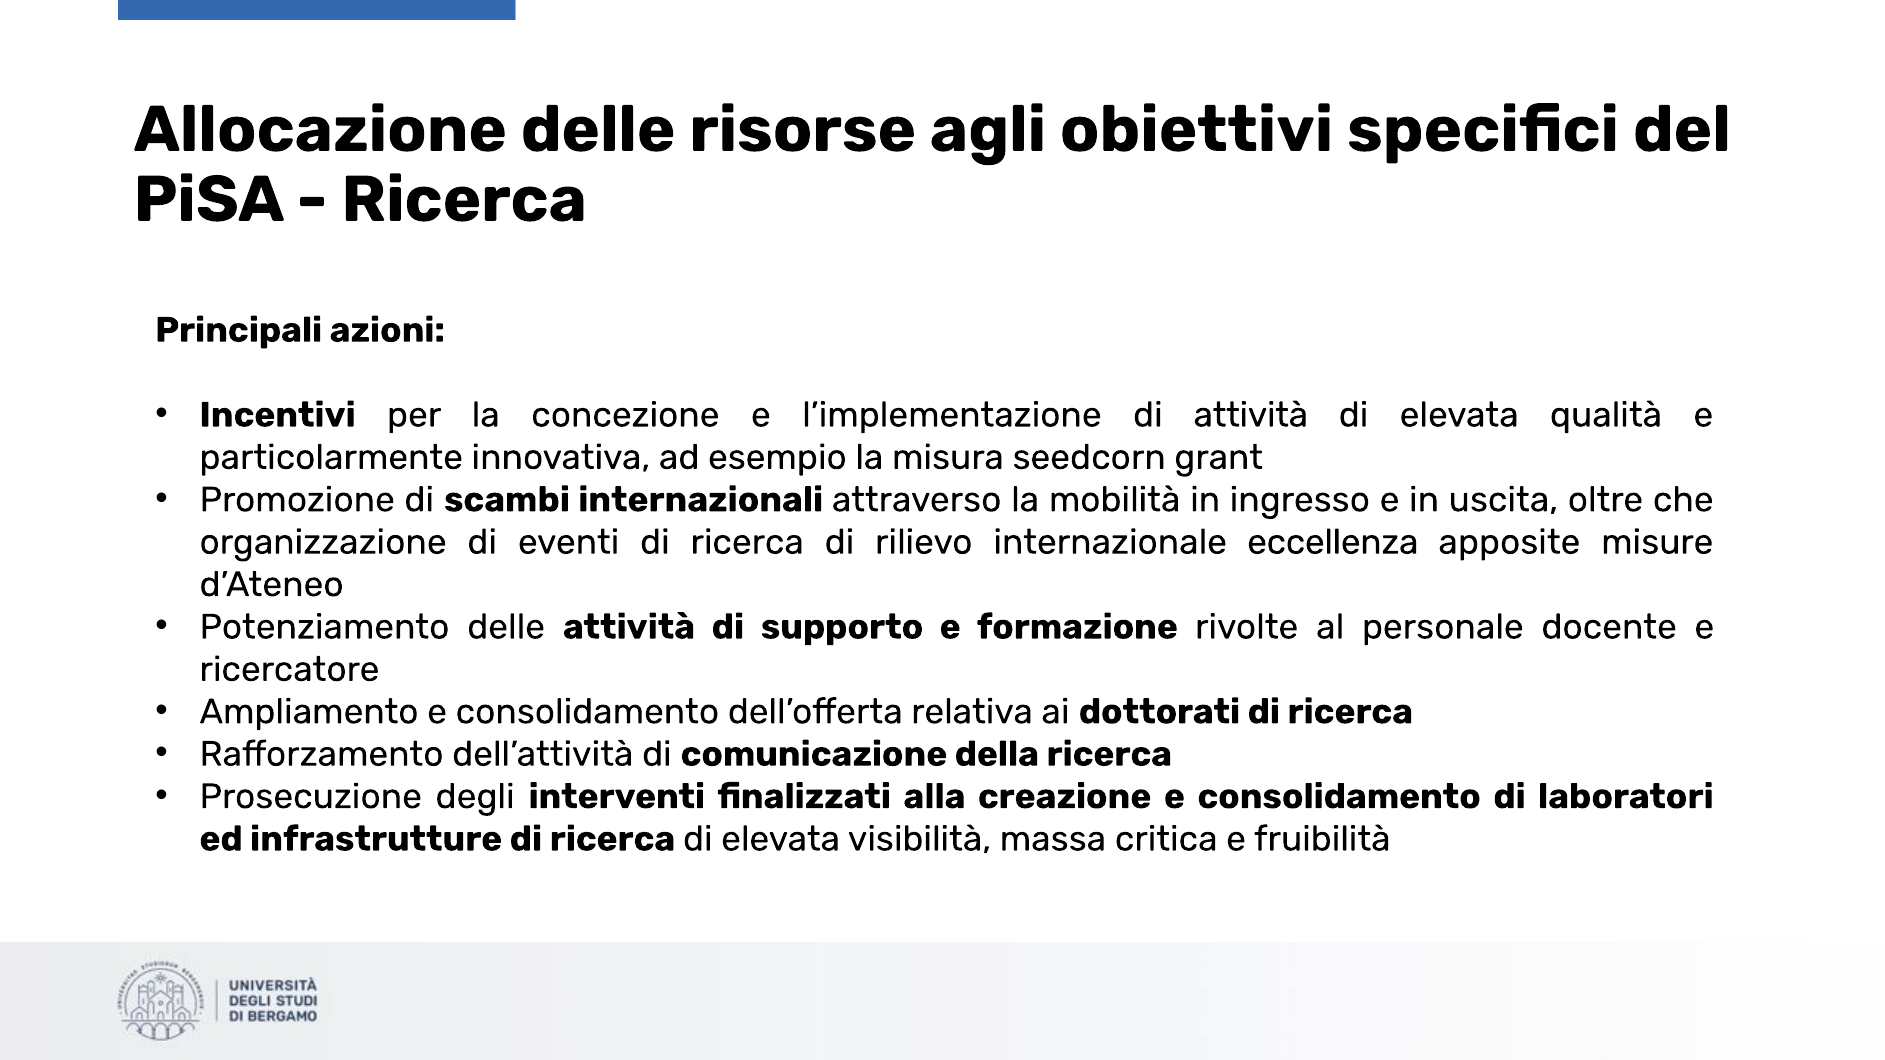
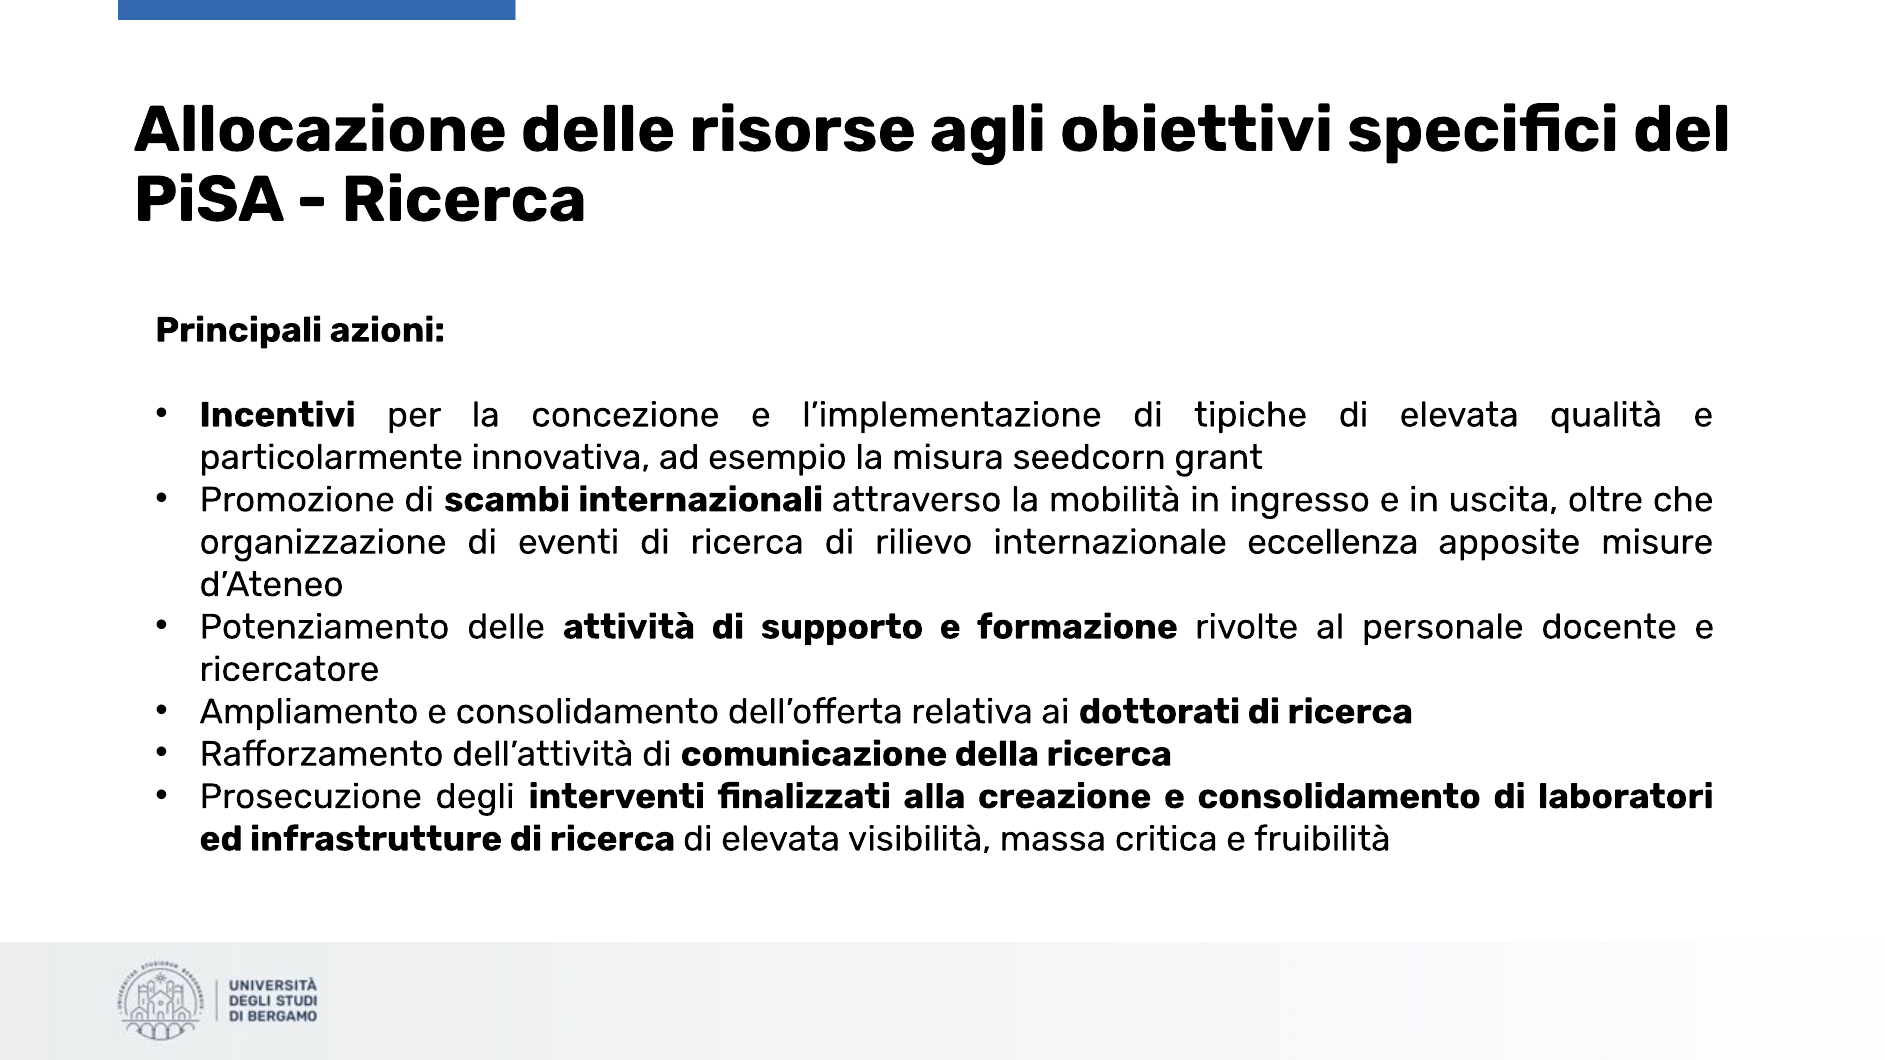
di attività: attività -> tipiche (1251, 415)
